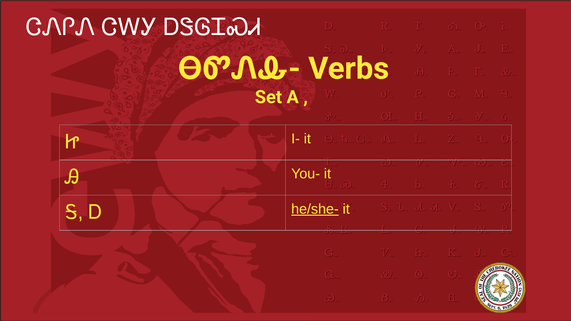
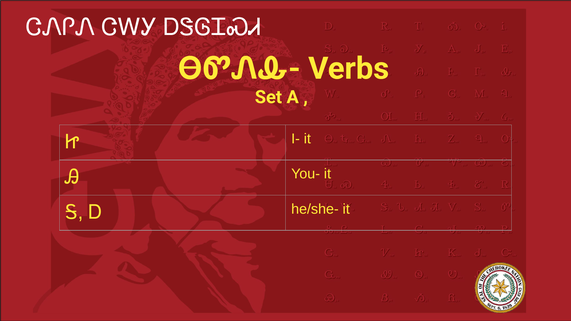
he/she- underline: present -> none (315, 209)
